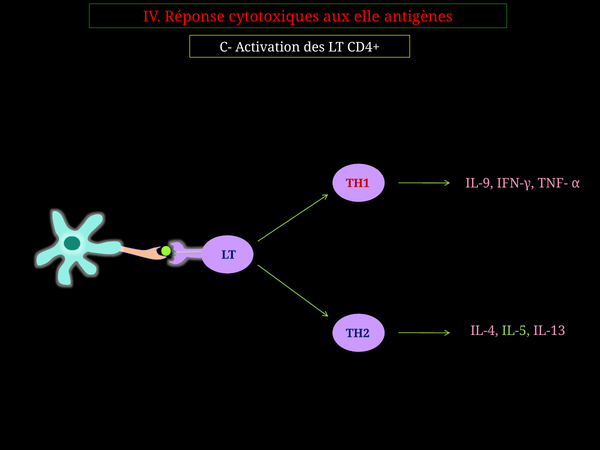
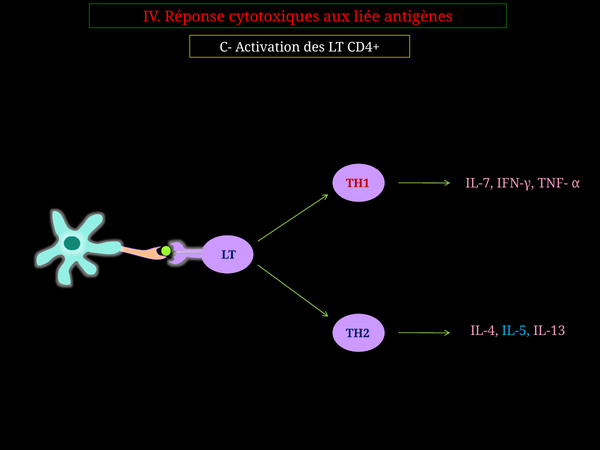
elle: elle -> liée (367, 17)
IL-9: IL-9 -> IL-7 (479, 183)
IL-5 colour: light green -> light blue (516, 331)
